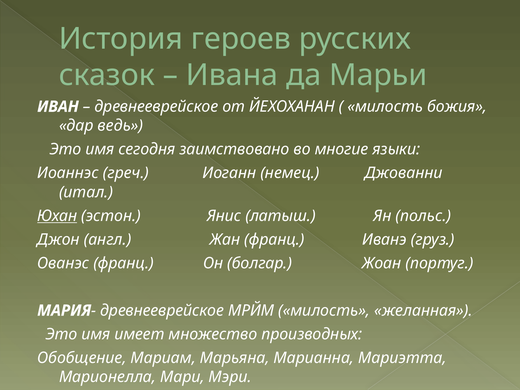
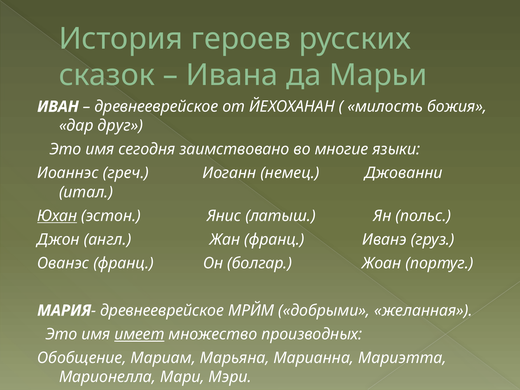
ведь: ведь -> друг (120, 126)
МРЙМ милость: милость -> добрыми (324, 311)
имеет underline: none -> present (139, 334)
